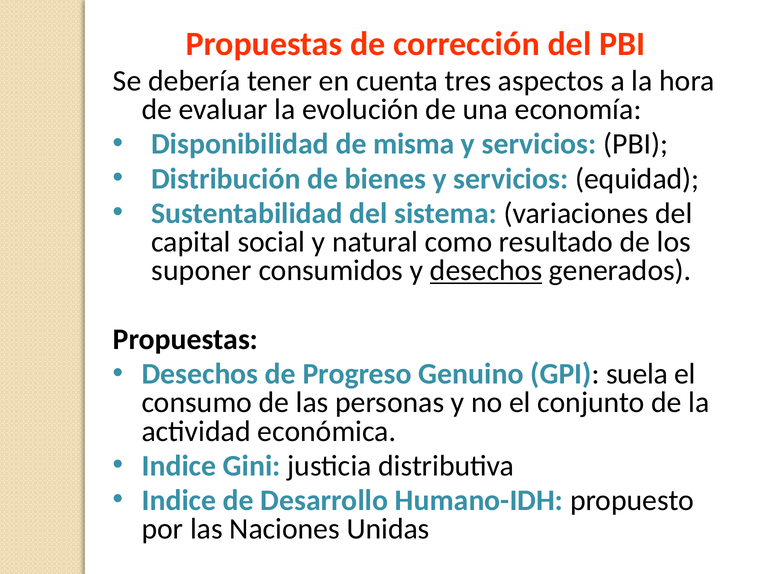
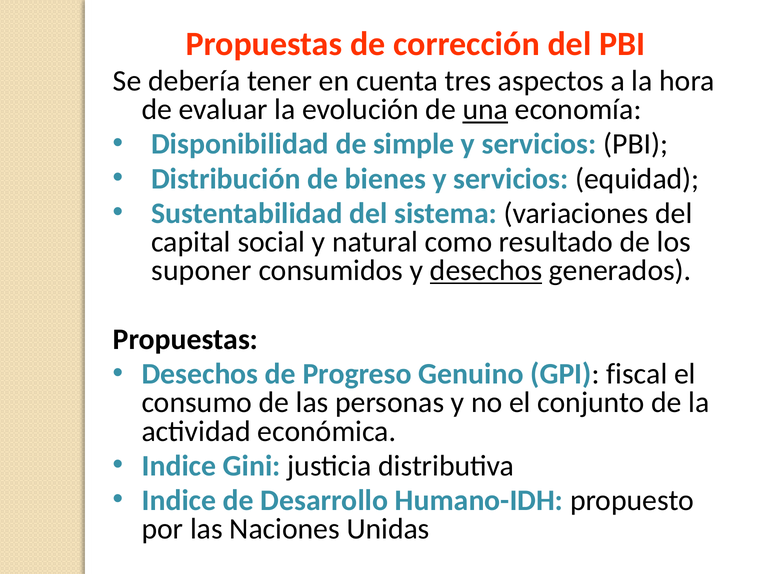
una underline: none -> present (485, 110)
misma: misma -> simple (414, 144)
suela: suela -> fiscal (637, 374)
